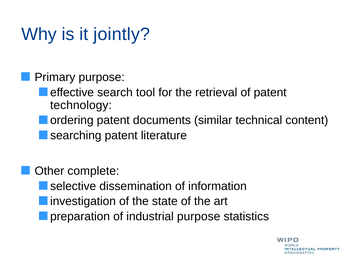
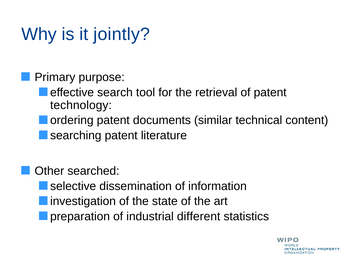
complete: complete -> searched (93, 170)
industrial purpose: purpose -> different (199, 216)
